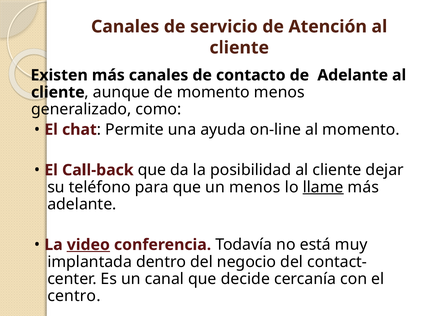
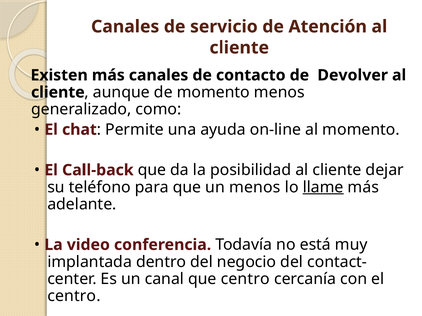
de Adelante: Adelante -> Devolver (353, 75)
video underline: present -> none (88, 245)
que decide: decide -> centro (245, 279)
